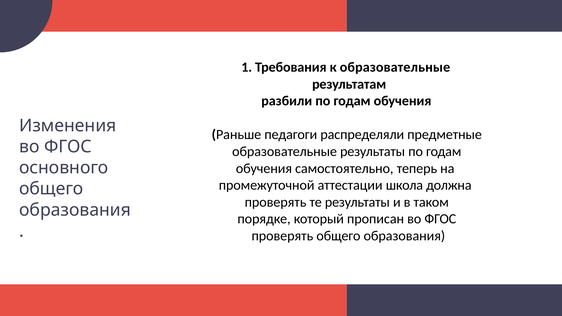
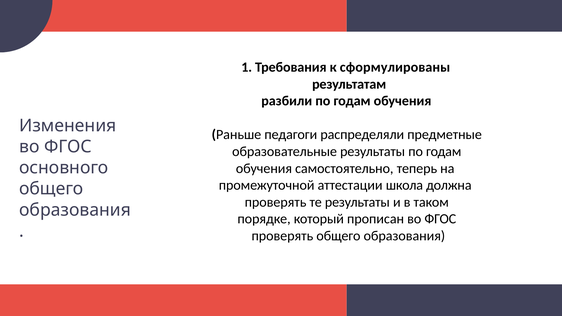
к образовательные: образовательные -> сформулированы (395, 67)
